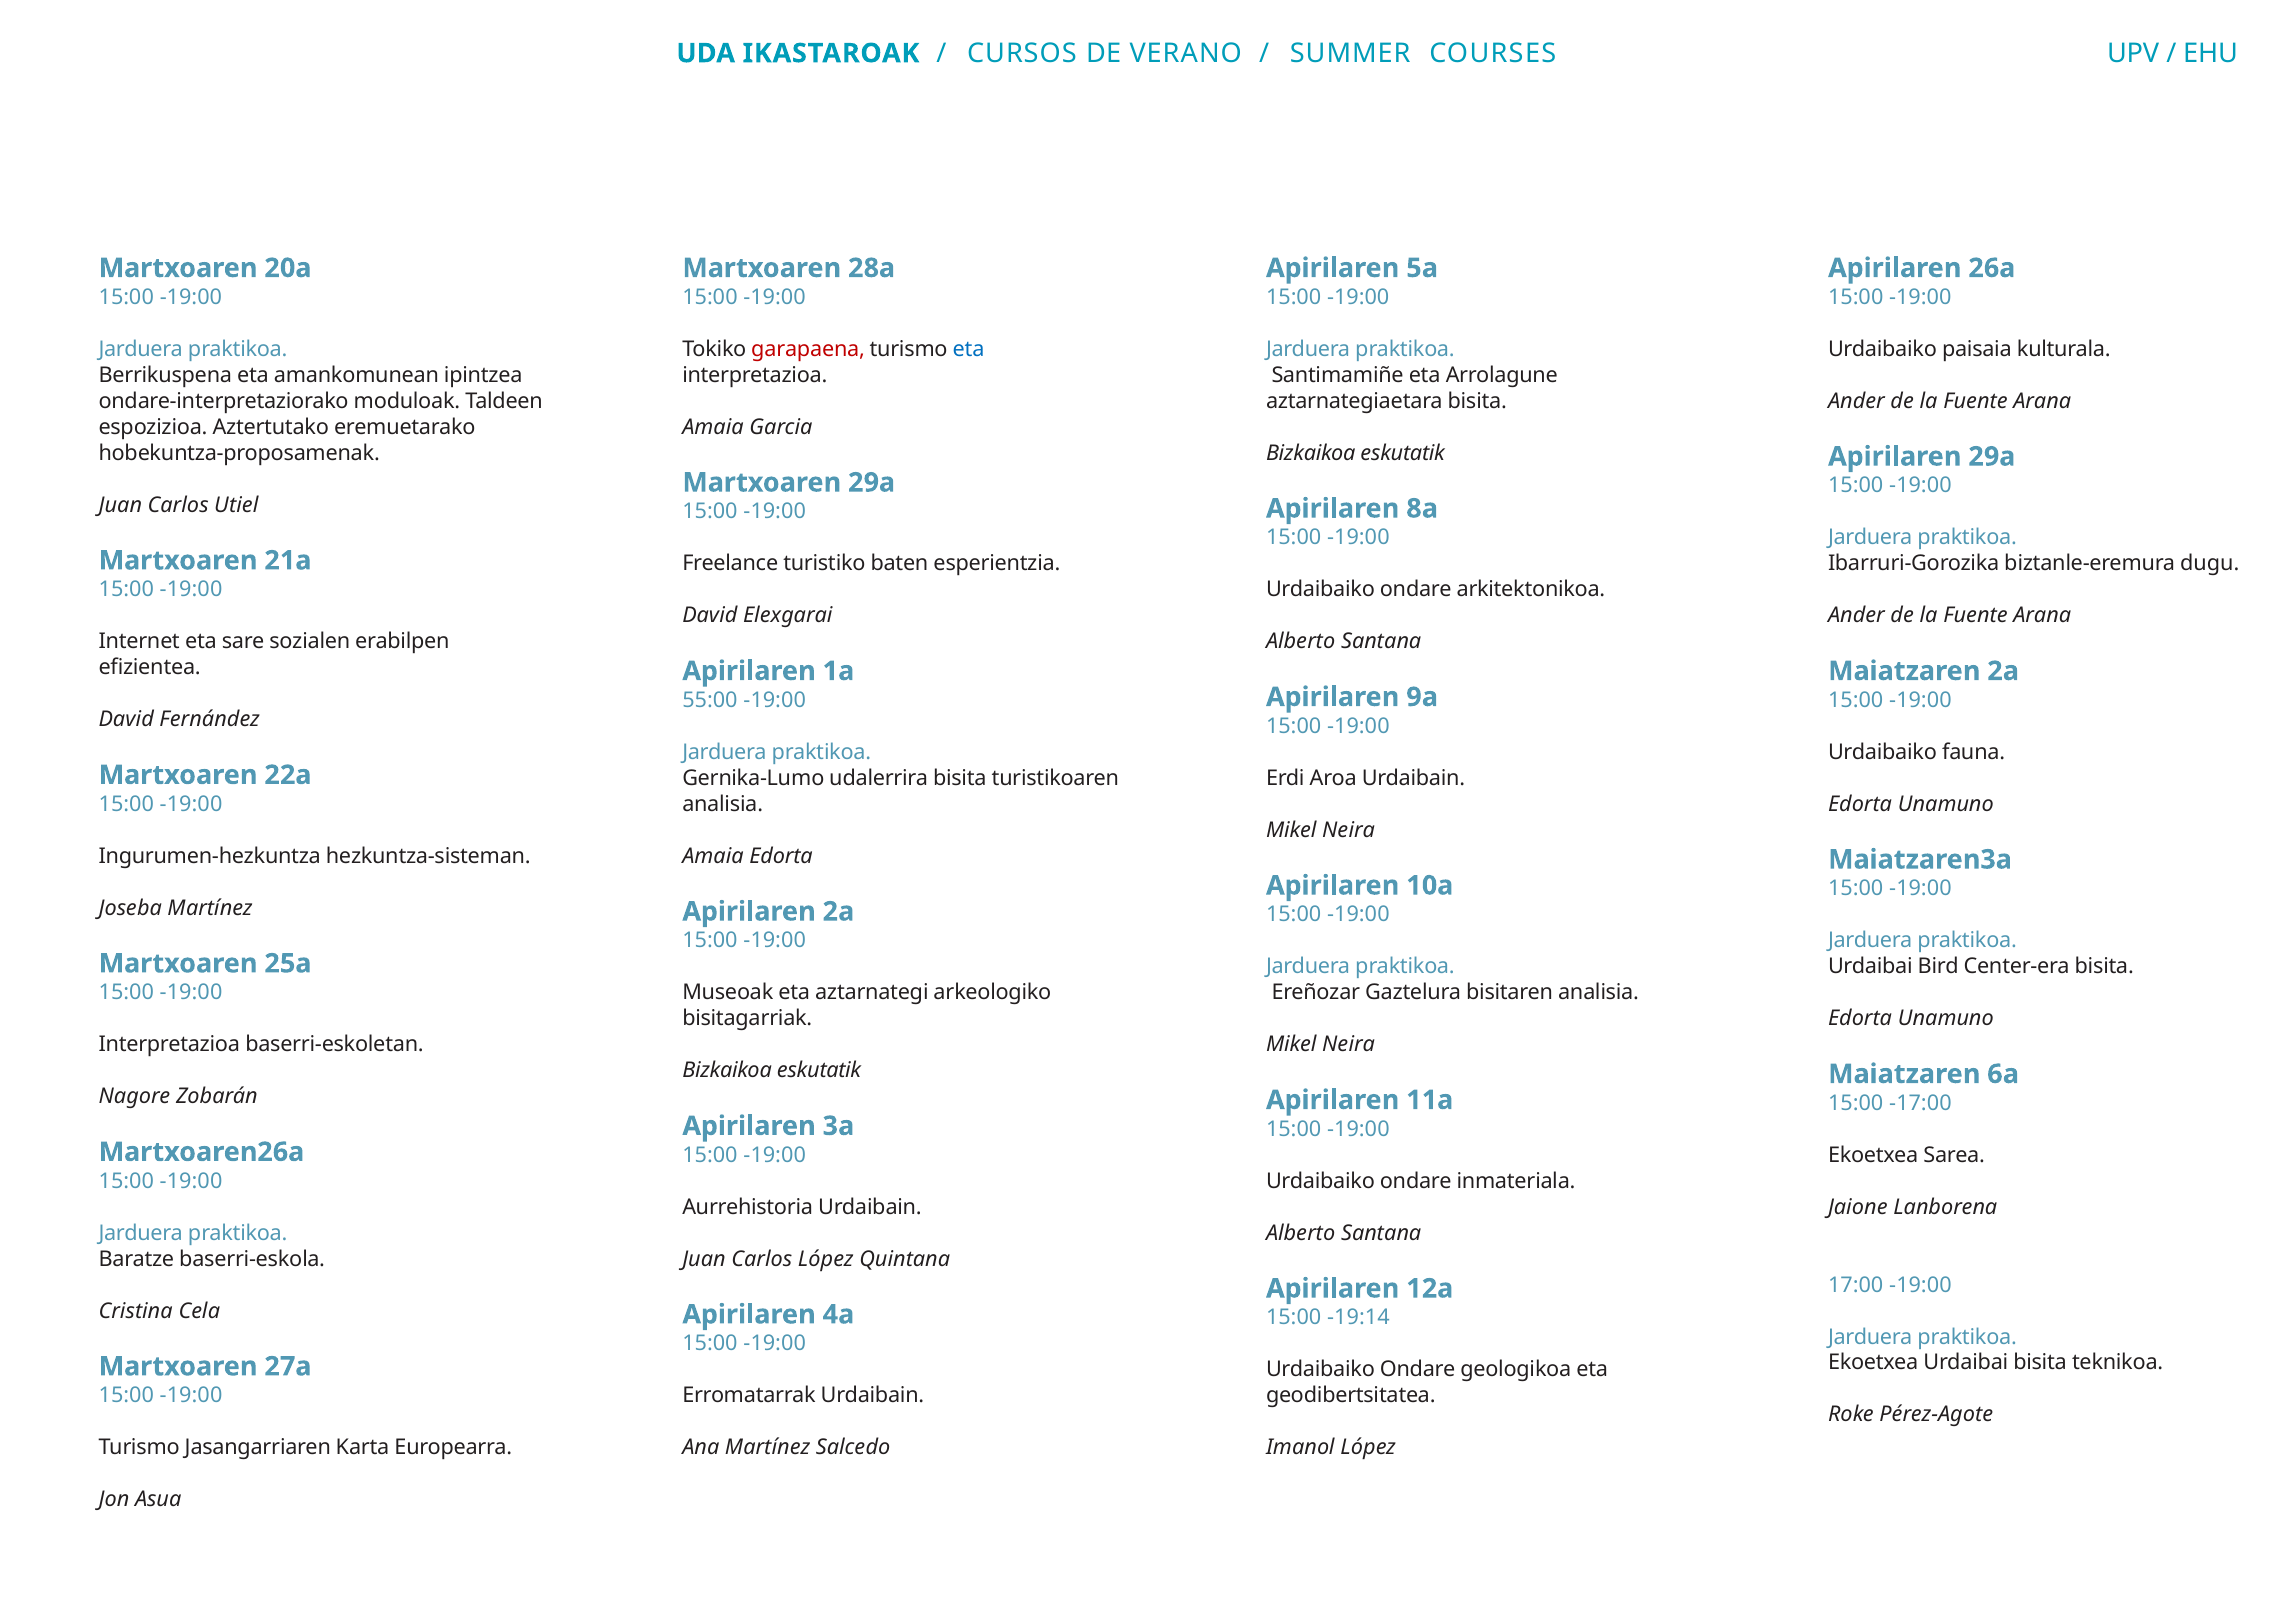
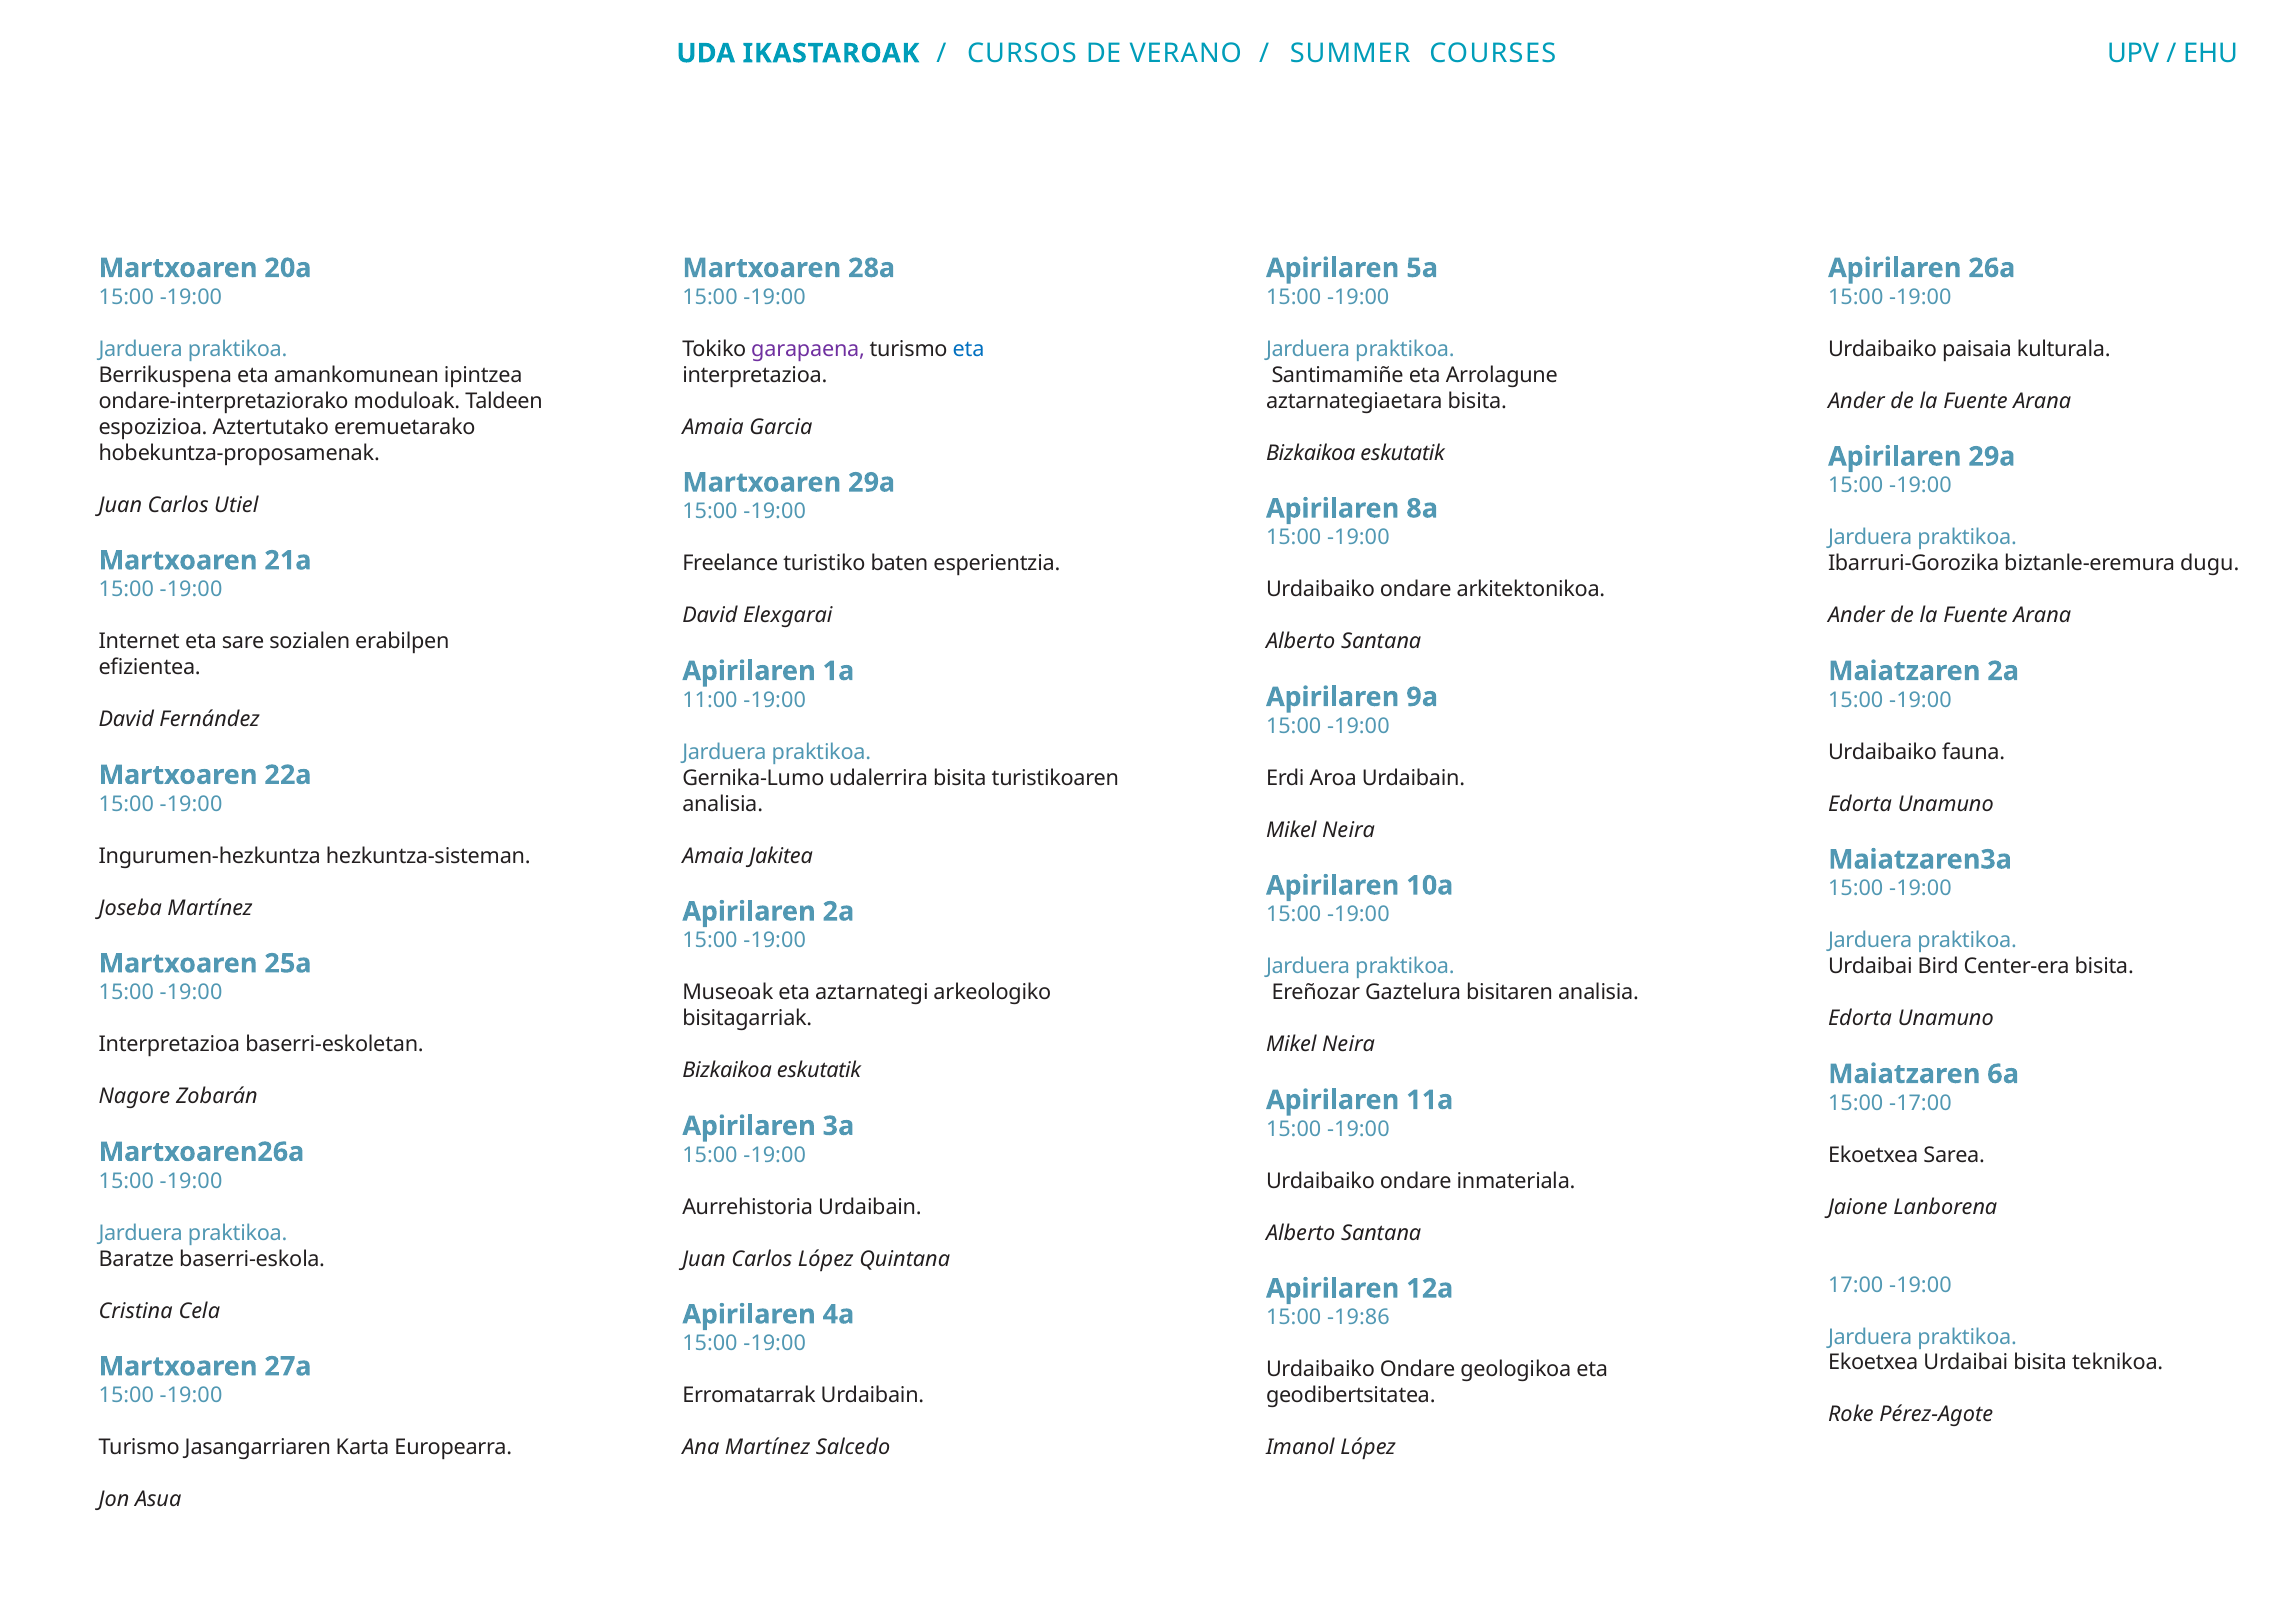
garapaena colour: red -> purple (808, 349)
55:00: 55:00 -> 11:00 (710, 700)
Amaia Edorta: Edorta -> Jakitea (781, 856)
-19:14: -19:14 -> -19:86 (1358, 1317)
